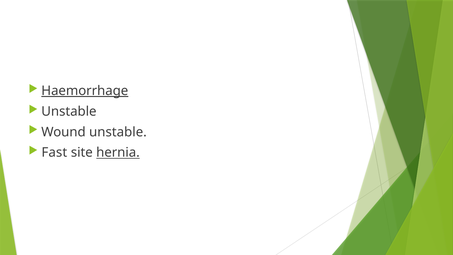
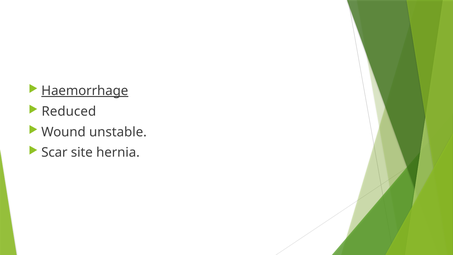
Unstable: Unstable -> Reduced (69, 111)
Fast: Fast -> Scar (54, 152)
hernia underline: present -> none (118, 152)
